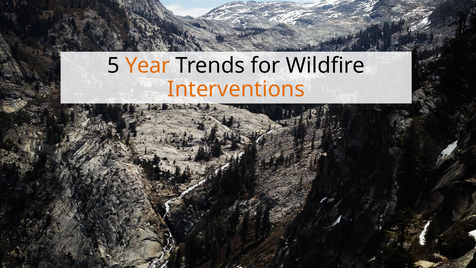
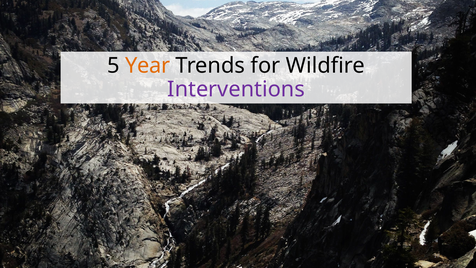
Interventions colour: orange -> purple (236, 89)
